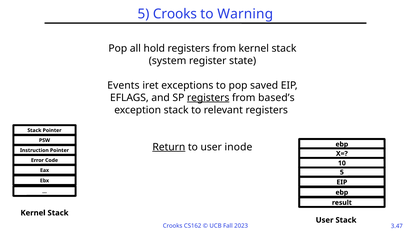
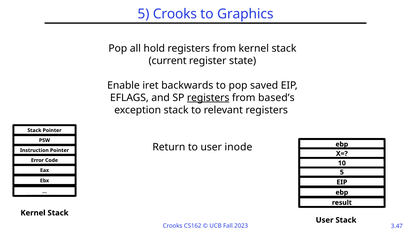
Warning: Warning -> Graphics (245, 14)
system: system -> current (168, 61)
Events: Events -> Enable (123, 85)
exceptions: exceptions -> backwards (187, 85)
Return underline: present -> none (169, 147)
